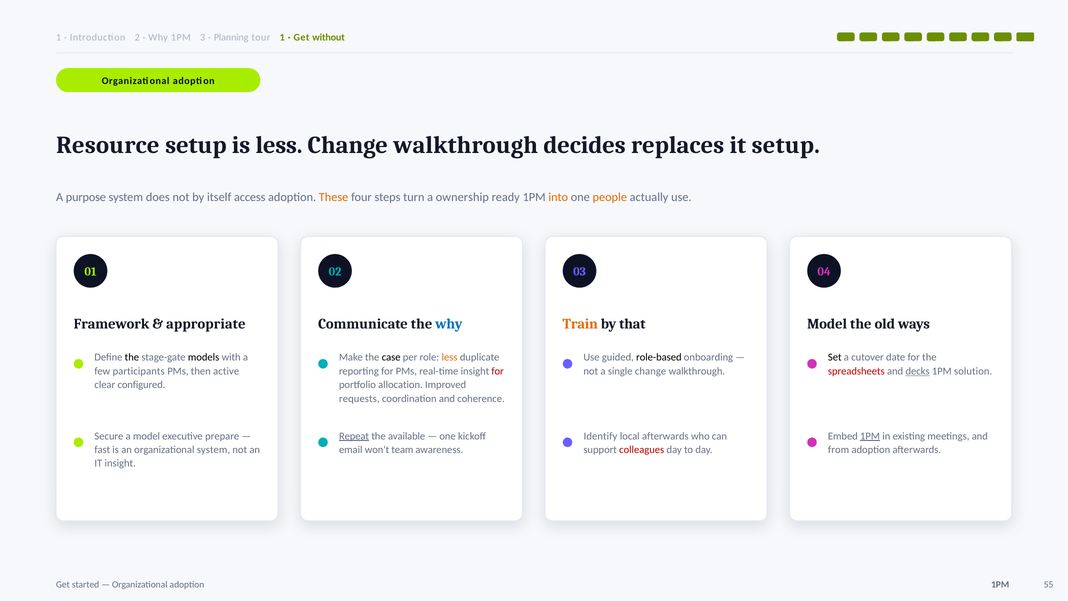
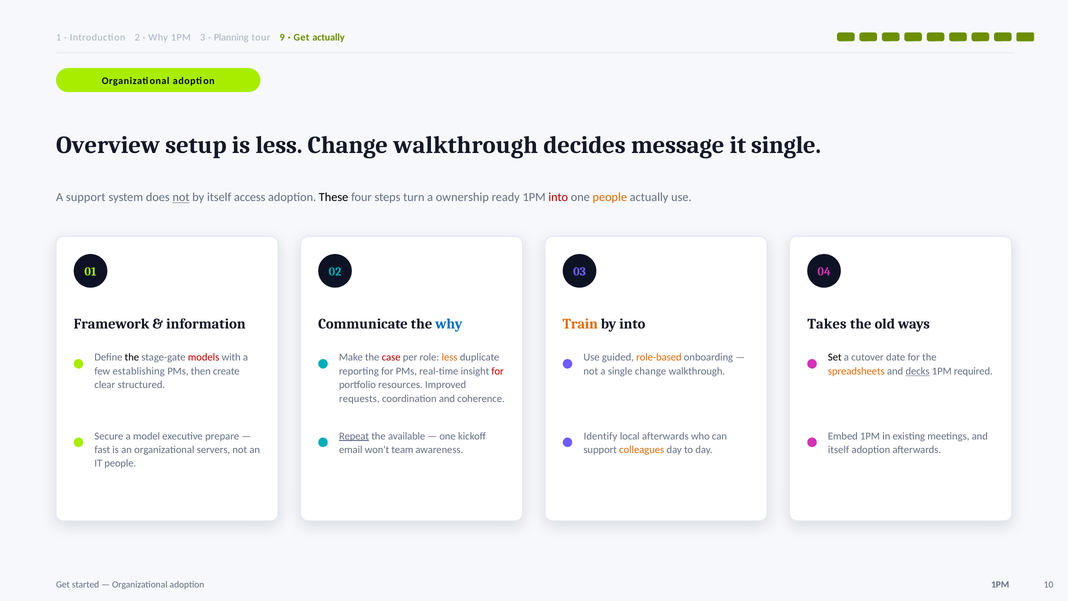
tour 1: 1 -> 9 (282, 38)
Get without: without -> actually (329, 38)
Resource: Resource -> Overview (108, 145)
replaces: replaces -> message (678, 145)
it setup: setup -> single (786, 145)
A purpose: purpose -> support (86, 197)
not underline: none -> present (181, 197)
These colour: orange -> black (334, 197)
into colour: orange -> red (558, 197)
appropriate: appropriate -> information (206, 324)
by that: that -> into (632, 324)
Model: Model -> Takes (827, 324)
models colour: black -> red (204, 357)
case colour: black -> red (391, 357)
role-based colour: black -> orange (659, 357)
participants: participants -> establishing (139, 371)
active: active -> create (226, 371)
spreadsheets colour: red -> orange (856, 371)
solution: solution -> required (973, 371)
configured: configured -> structured (141, 385)
allocation: allocation -> resources (400, 385)
1PM underline: present -> none (870, 436)
organizational system: system -> servers (213, 450)
colleagues colour: red -> orange (642, 450)
from: from -> itself (839, 450)
IT insight: insight -> people (120, 463)
55: 55 -> 10 (1049, 585)
